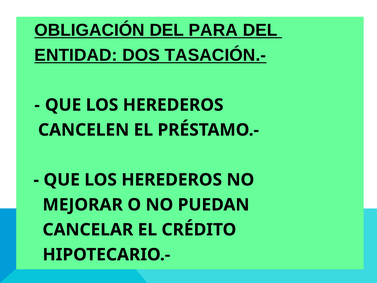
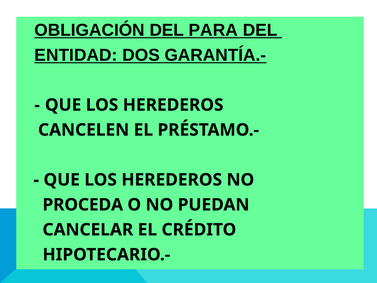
TASACIÓN.-: TASACIÓN.- -> GARANTÍA.- (215, 55)
MEJORAR: MEJORAR -> PROCEDA (83, 205)
